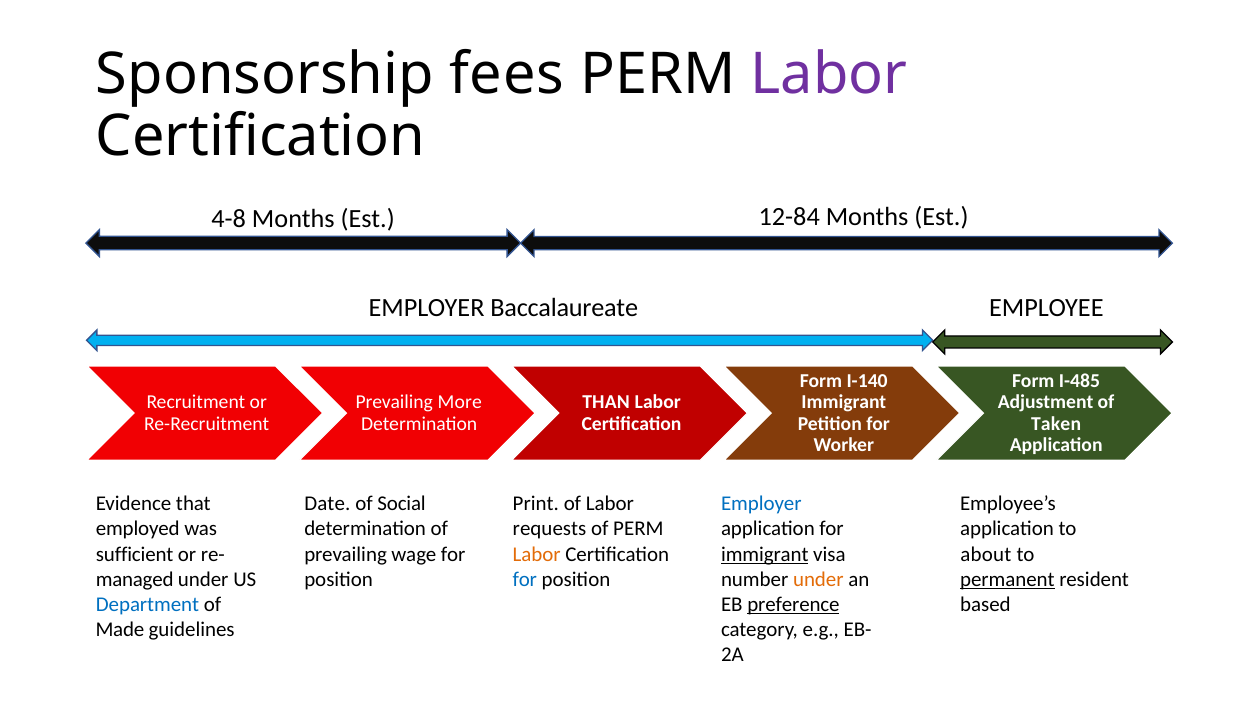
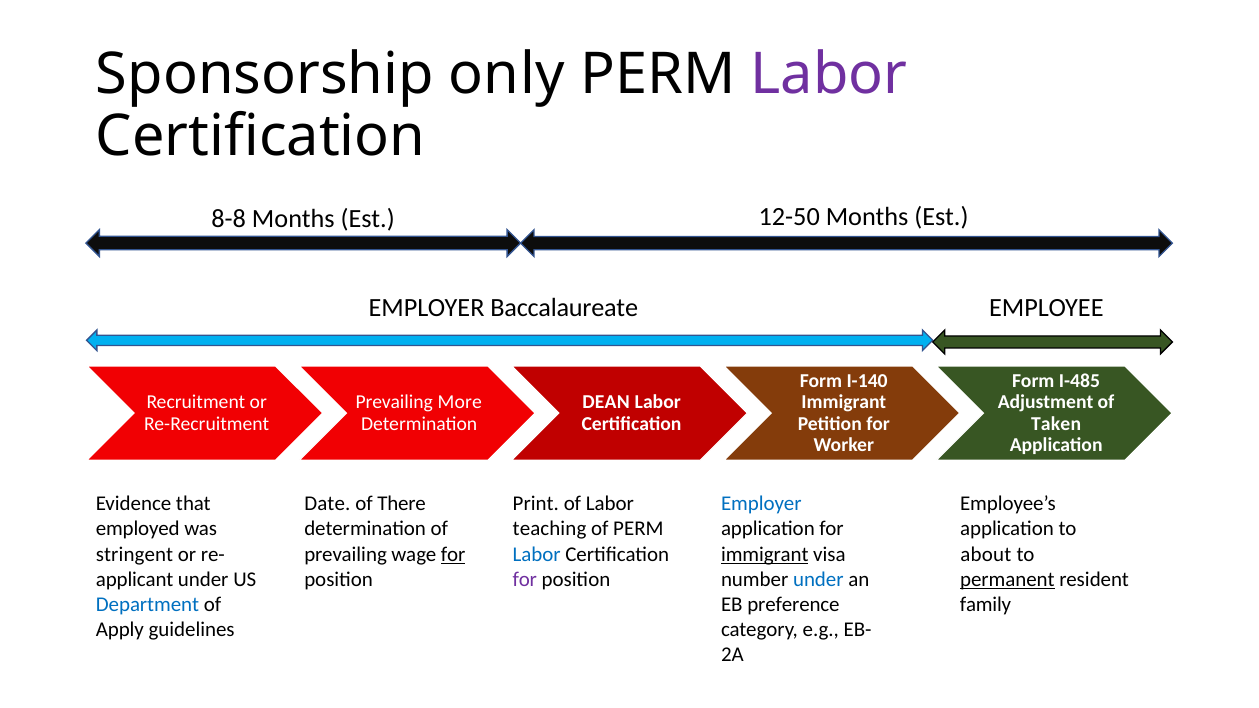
fees: fees -> only (507, 75)
12-84: 12-84 -> 12-50 (789, 216)
4-8: 4-8 -> 8-8 (229, 219)
THAN: THAN -> DEAN (606, 402)
Social: Social -> There (402, 504)
requests: requests -> teaching (550, 529)
sufficient: sufficient -> stringent (135, 554)
for underline: none -> present (453, 554)
Labor colour: orange -> blue (537, 554)
managed: managed -> applicant (135, 579)
for colour: blue -> purple (525, 579)
under colour: orange -> blue (818, 580)
preference underline: present -> none (793, 605)
based: based -> family (986, 605)
Made: Made -> Apply (120, 630)
